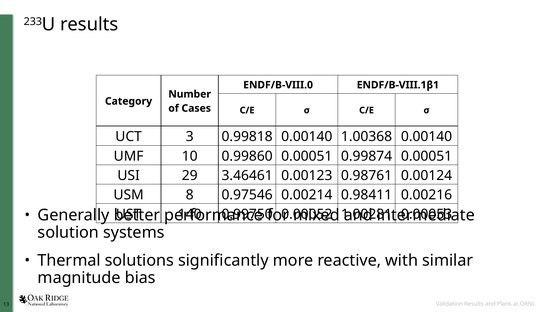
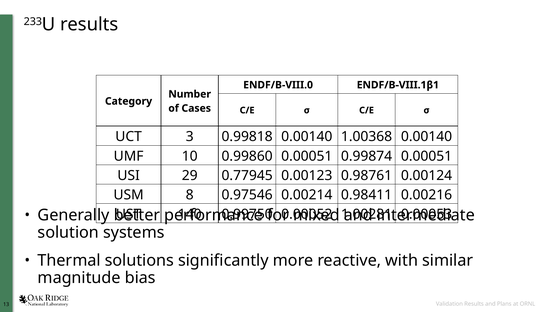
3.46461: 3.46461 -> 0.77945 (247, 175)
